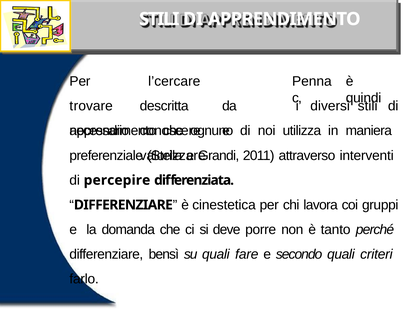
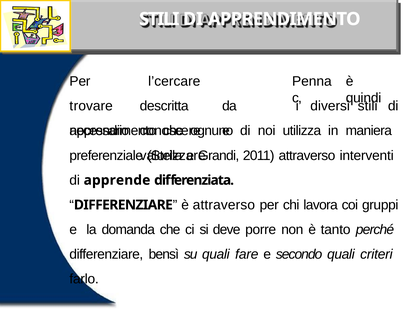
percepire: percepire -> apprende (117, 180)
è cinestetica: cinestetica -> attraverso (224, 205)
